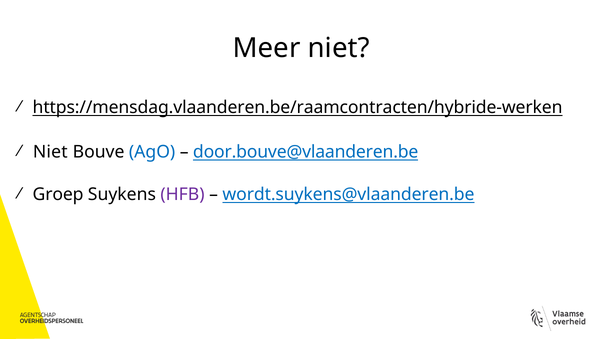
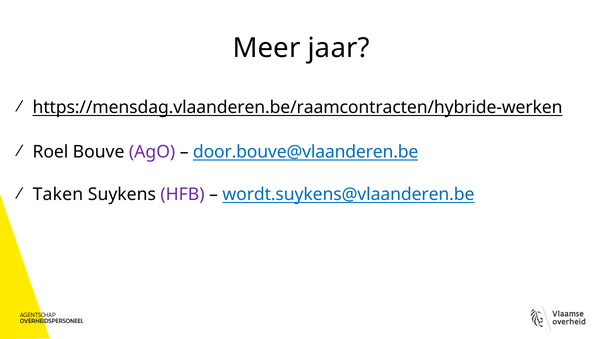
Meer niet: niet -> jaar (339, 48)
Niet: Niet -> Roel (50, 152)
AgO colour: blue -> purple (152, 152)
Groep: Groep -> Taken (58, 194)
